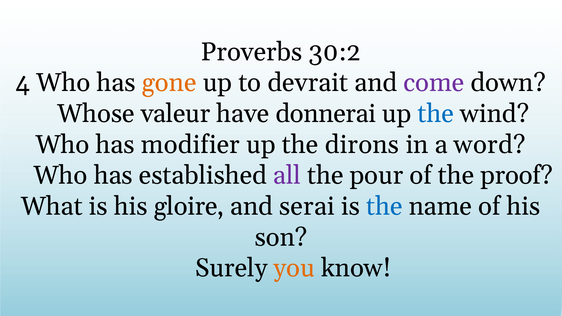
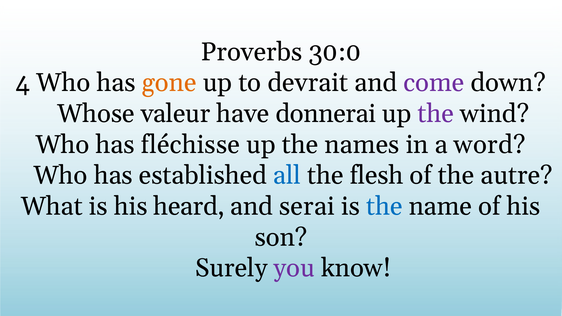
30:2: 30:2 -> 30:0 (335, 52)
the colour: blue -> purple (436, 114)
modifier: modifier -> fléchisse (190, 145)
dirons: dirons -> names (362, 145)
all colour: purple -> blue (287, 176)
pour: pour -> flesh (377, 176)
proof: proof -> autre (517, 176)
gloire: gloire -> heard (189, 206)
you colour: orange -> purple (294, 268)
